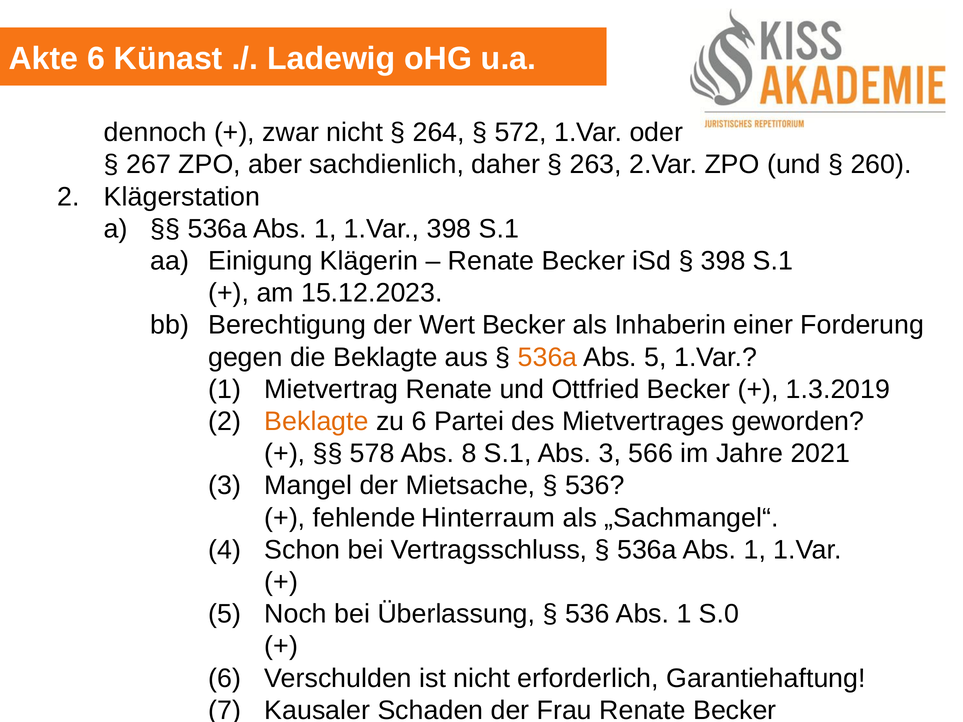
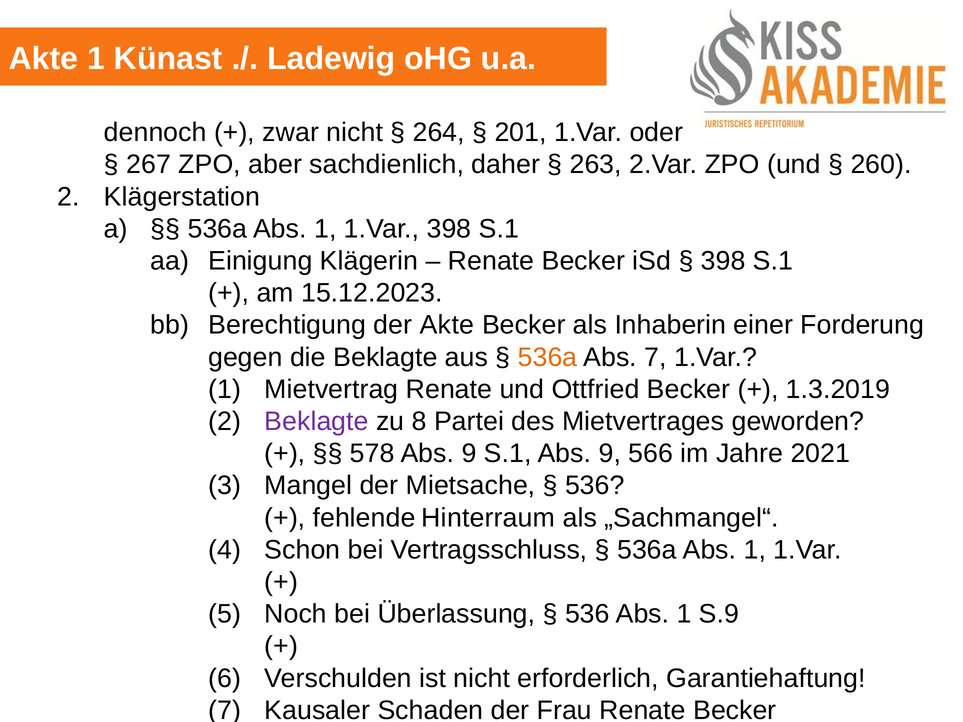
Akte 6: 6 -> 1 (96, 59)
572: 572 -> 201 (521, 133)
der Wert: Wert -> Akte (447, 325)
Abs 5: 5 -> 7 (655, 357)
Beklagte colour: orange -> purple (317, 422)
zu 6: 6 -> 8 (419, 422)
578 Abs 8: 8 -> 9 (469, 454)
S.1 Abs 3: 3 -> 9 (610, 454)
S.0: S.0 -> S.9 (719, 614)
